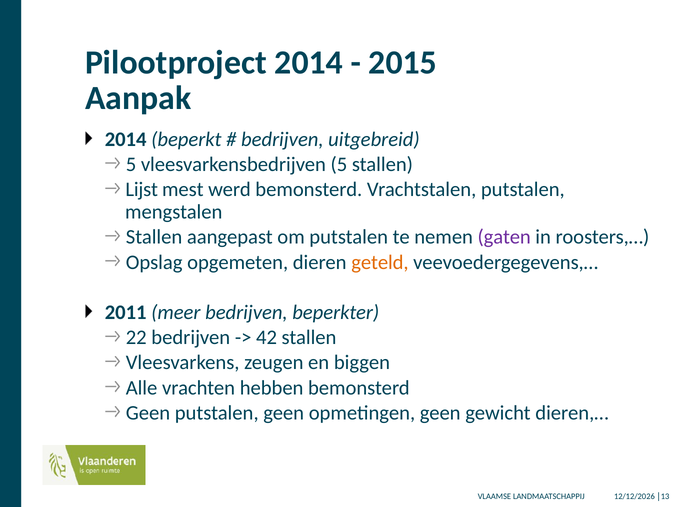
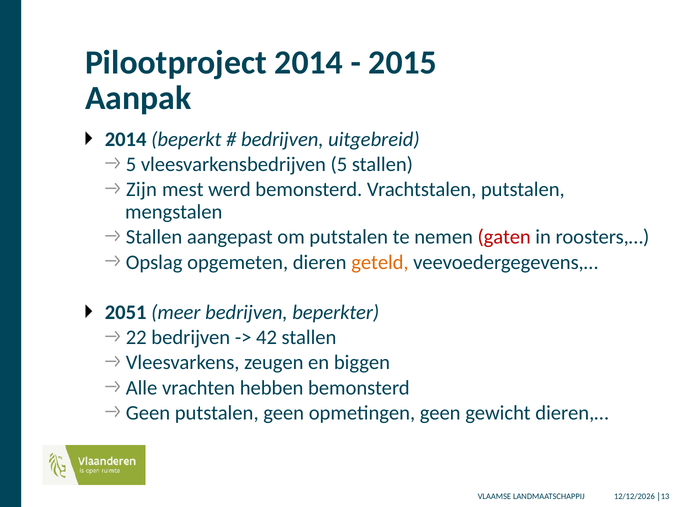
Lijst: Lijst -> Zijn (141, 190)
gaten colour: purple -> red (504, 237)
2011: 2011 -> 2051 (126, 312)
